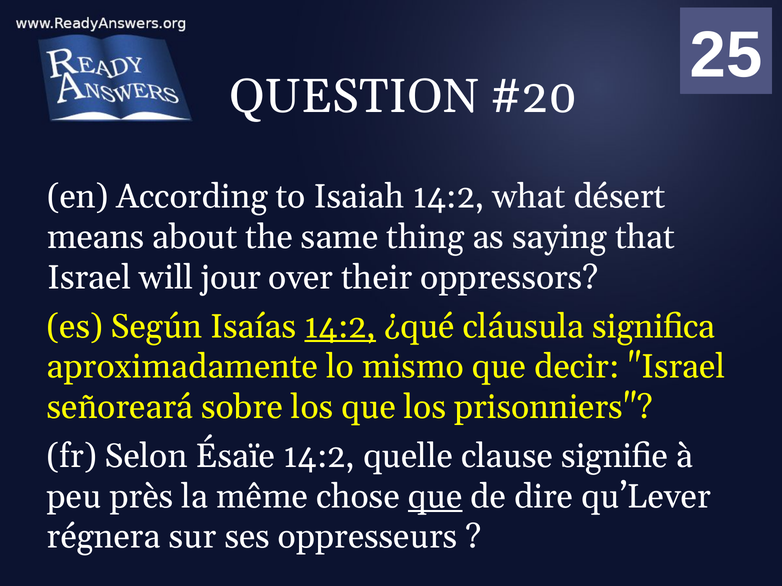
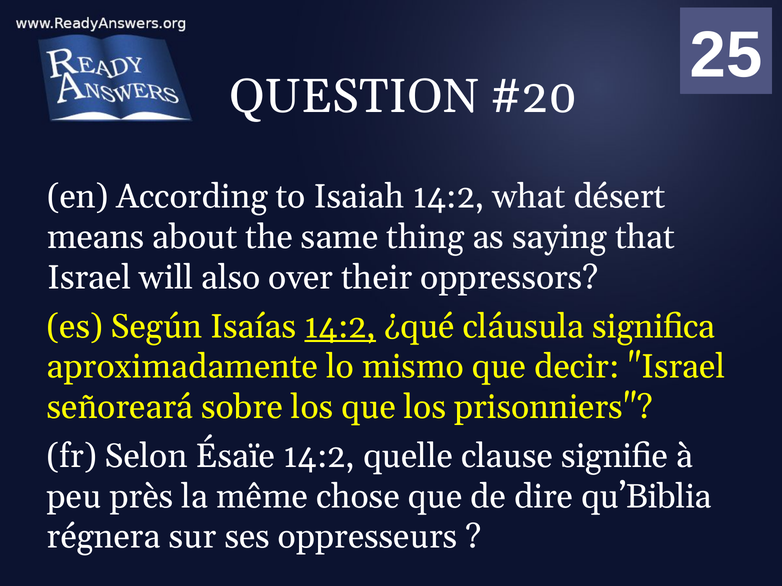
jour: jour -> also (231, 278)
que underline: present -> none (435, 497)
qu’Lever: qu’Lever -> qu’Biblia (646, 497)
